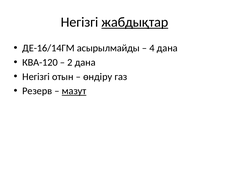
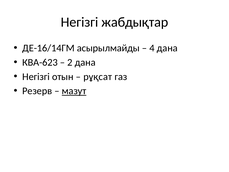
жабдықтар underline: present -> none (135, 22)
КВА-120: КВА-120 -> КВА-623 (40, 62)
өндіру: өндіру -> рұқсат (98, 77)
